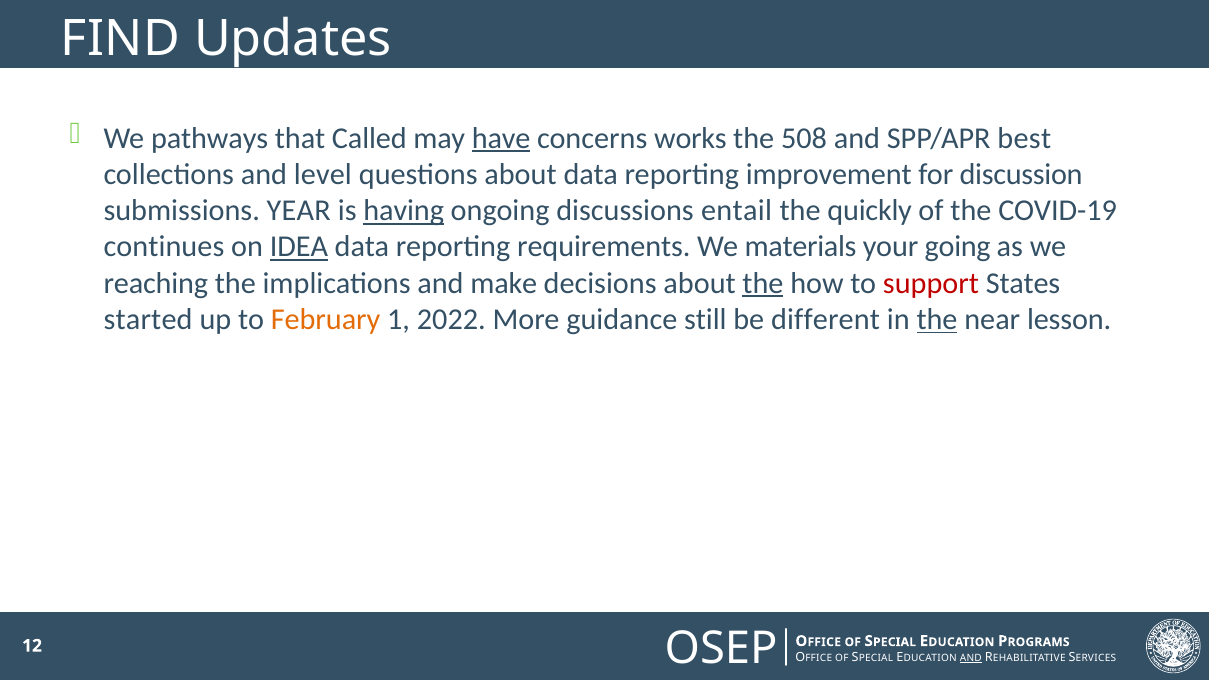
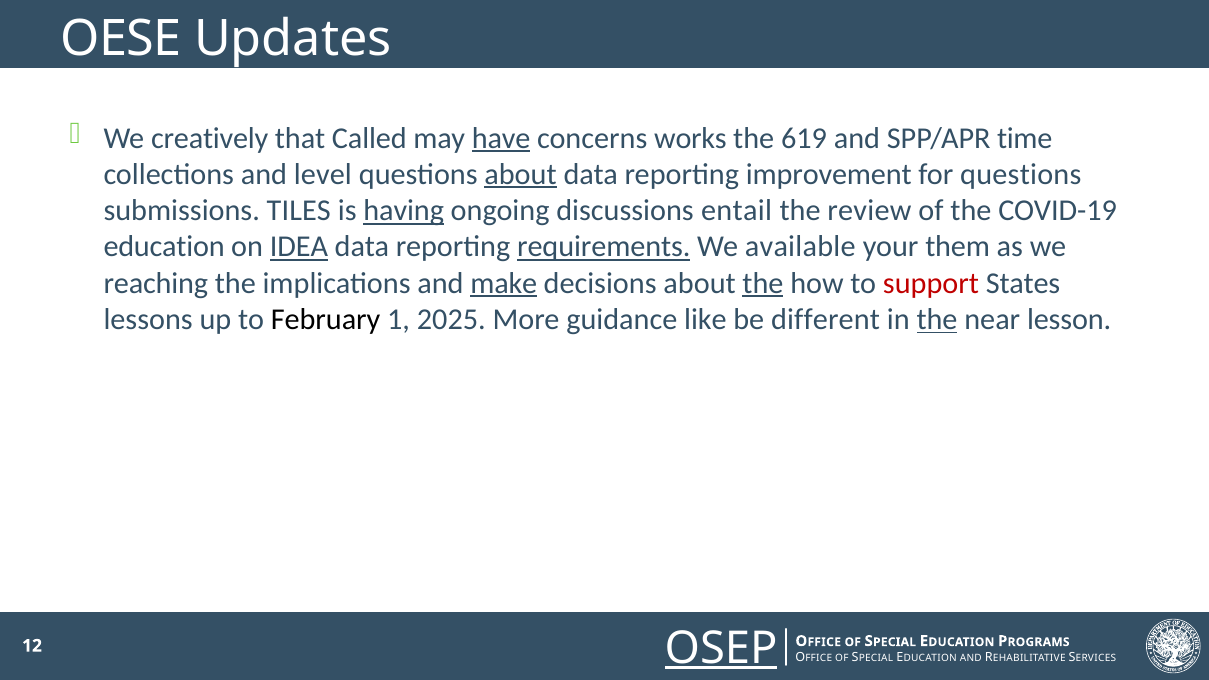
FIND: FIND -> OESE (121, 39)
pathways: pathways -> creatively (210, 138)
508: 508 -> 619 (804, 138)
best: best -> time (1025, 138)
about underline: none -> present (521, 174)
for discussion: discussion -> questions (1021, 174)
YEAR: YEAR -> TILES (299, 211)
quickly: quickly -> review (869, 211)
continues: continues -> education (164, 247)
requirements underline: none -> present (604, 247)
materials: materials -> available (800, 247)
going: going -> them (958, 247)
make underline: none -> present (504, 283)
started: started -> lessons (148, 319)
February colour: orange -> black (326, 319)
2022: 2022 -> 2025 (451, 319)
still: still -> like (705, 319)
OSEP underline: none -> present (721, 648)
AND underline: present -> none (971, 658)
